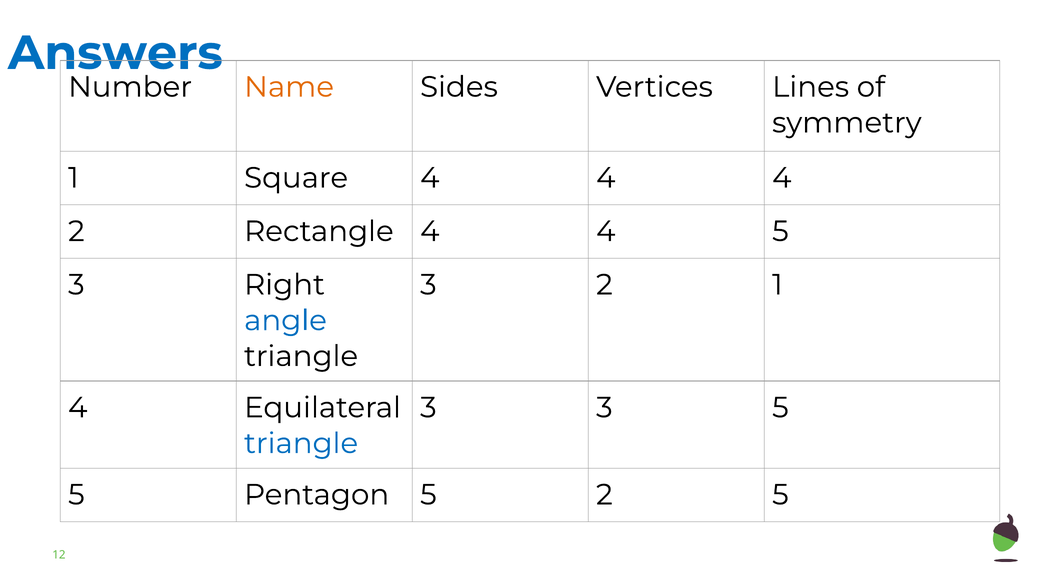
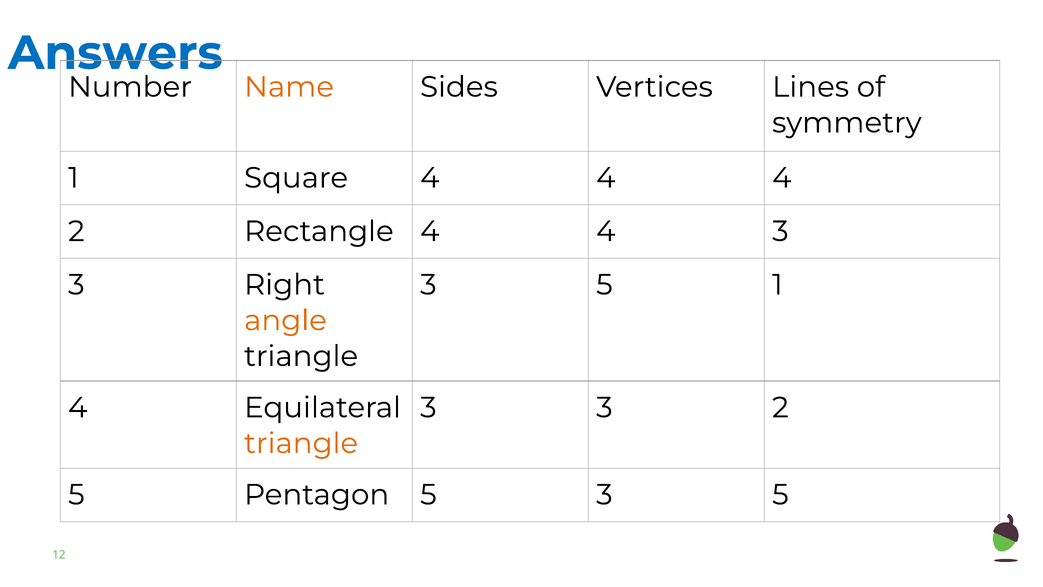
4 5: 5 -> 3 (780, 231)
2: 2 -> 5 (604, 285)
angle colour: blue -> orange (285, 320)
3 5: 5 -> 2 (780, 407)
triangle colour: blue -> orange (301, 443)
5 2: 2 -> 3 (604, 494)
